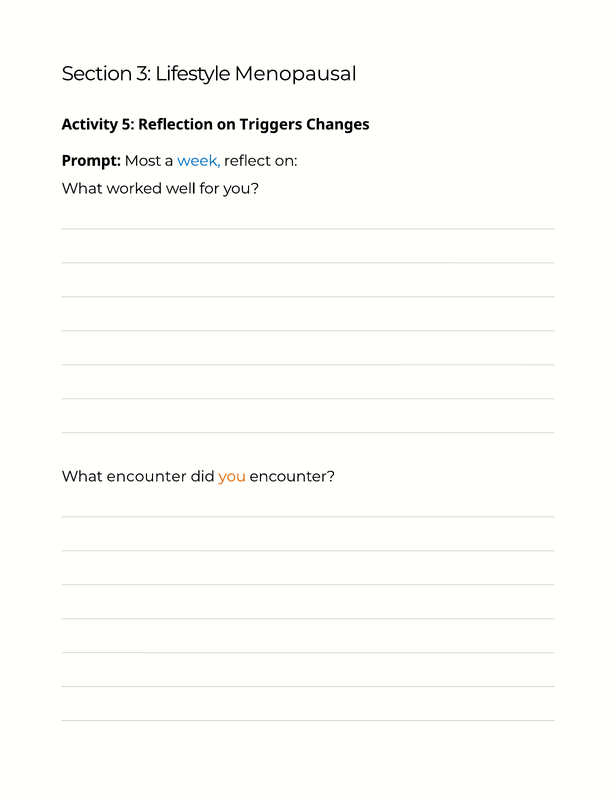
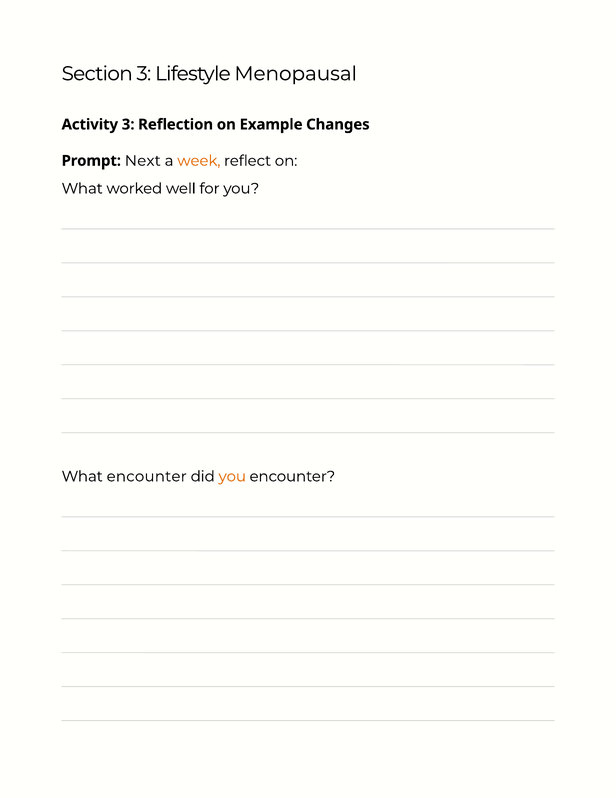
Activity 5: 5 -> 3 (128, 124)
Triggers: Triggers -> Example (271, 124)
Most: Most -> Next (143, 161)
week colour: blue -> orange (199, 161)
